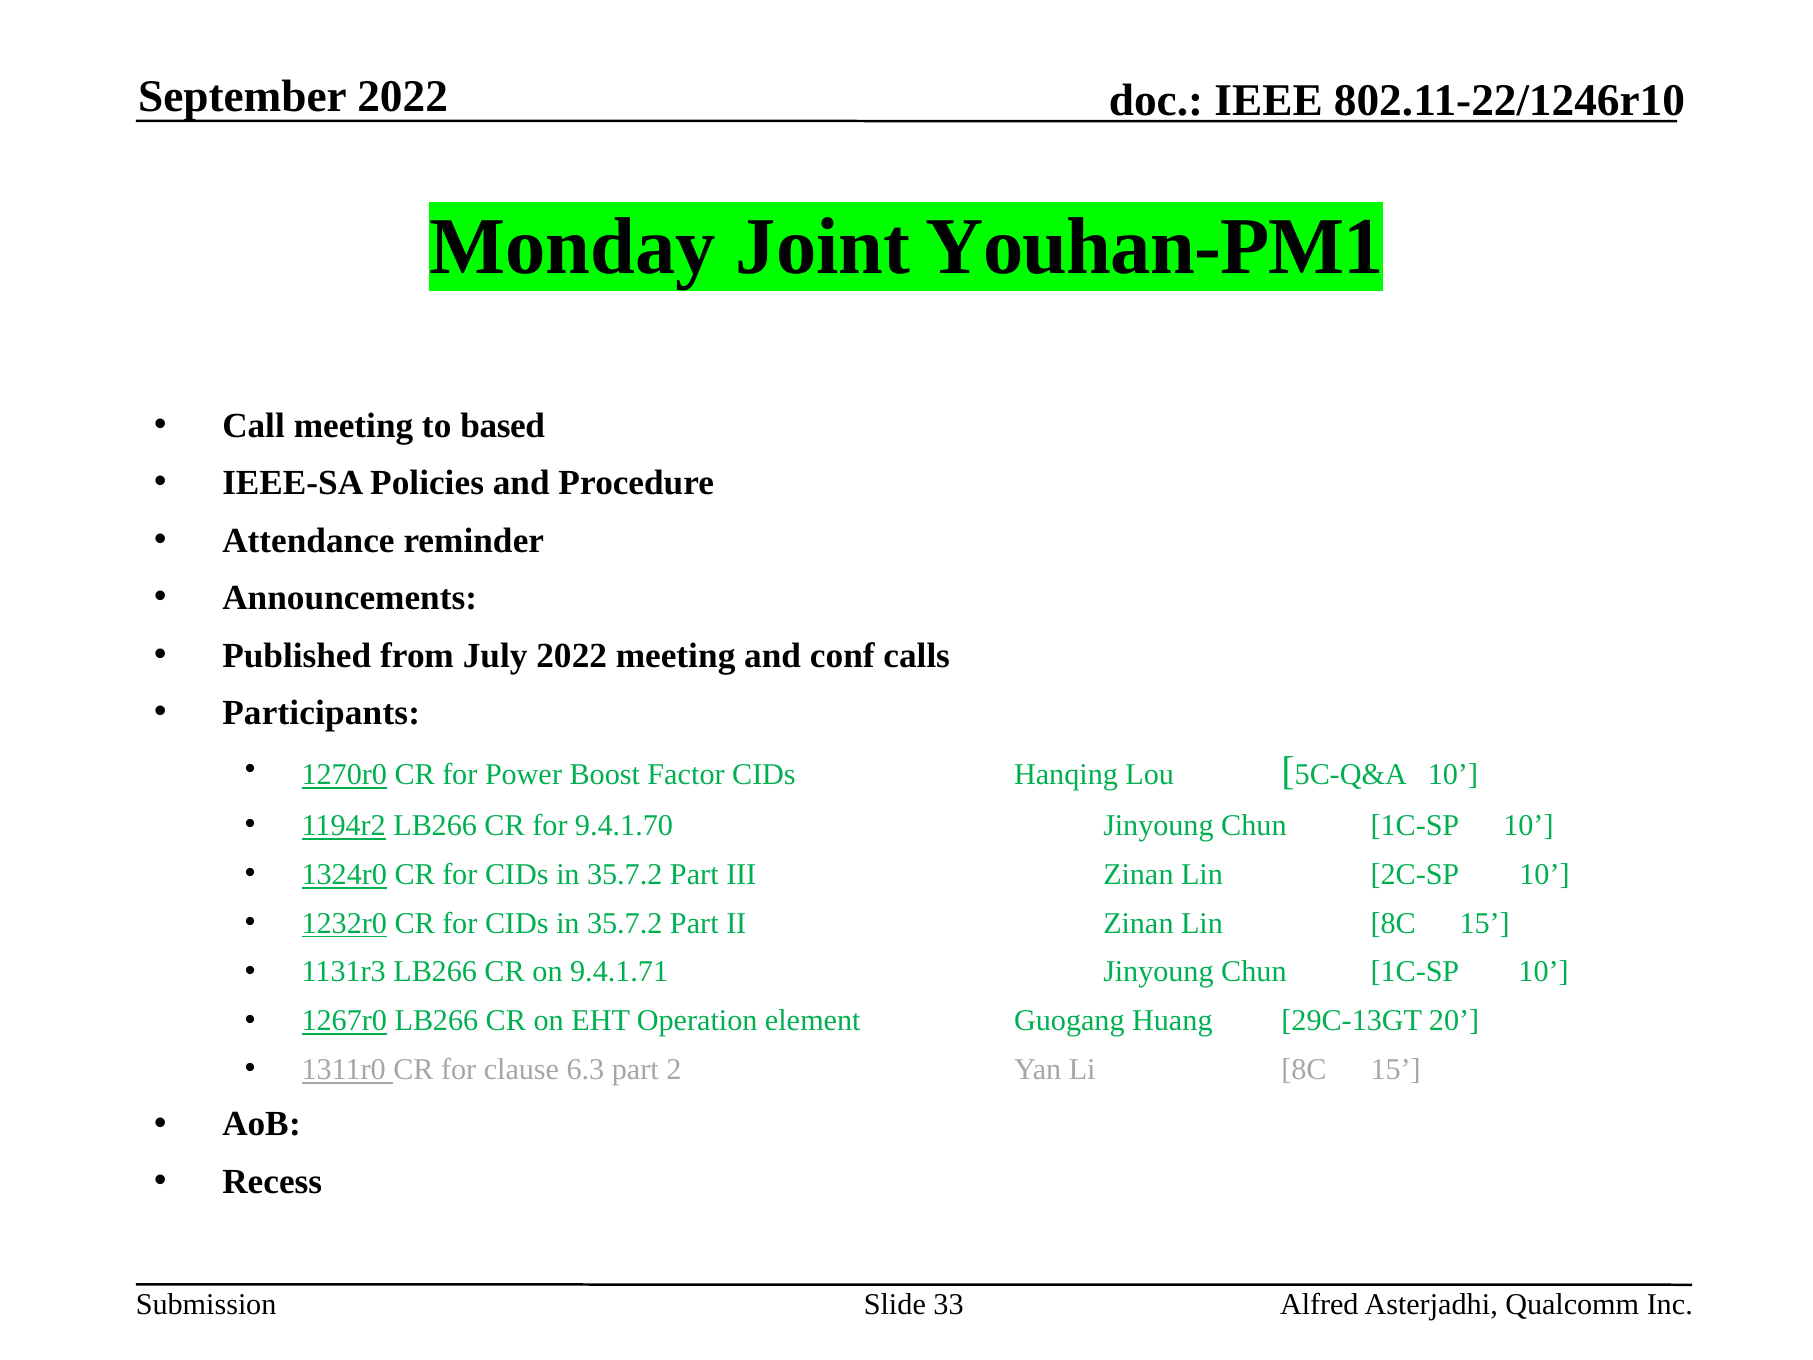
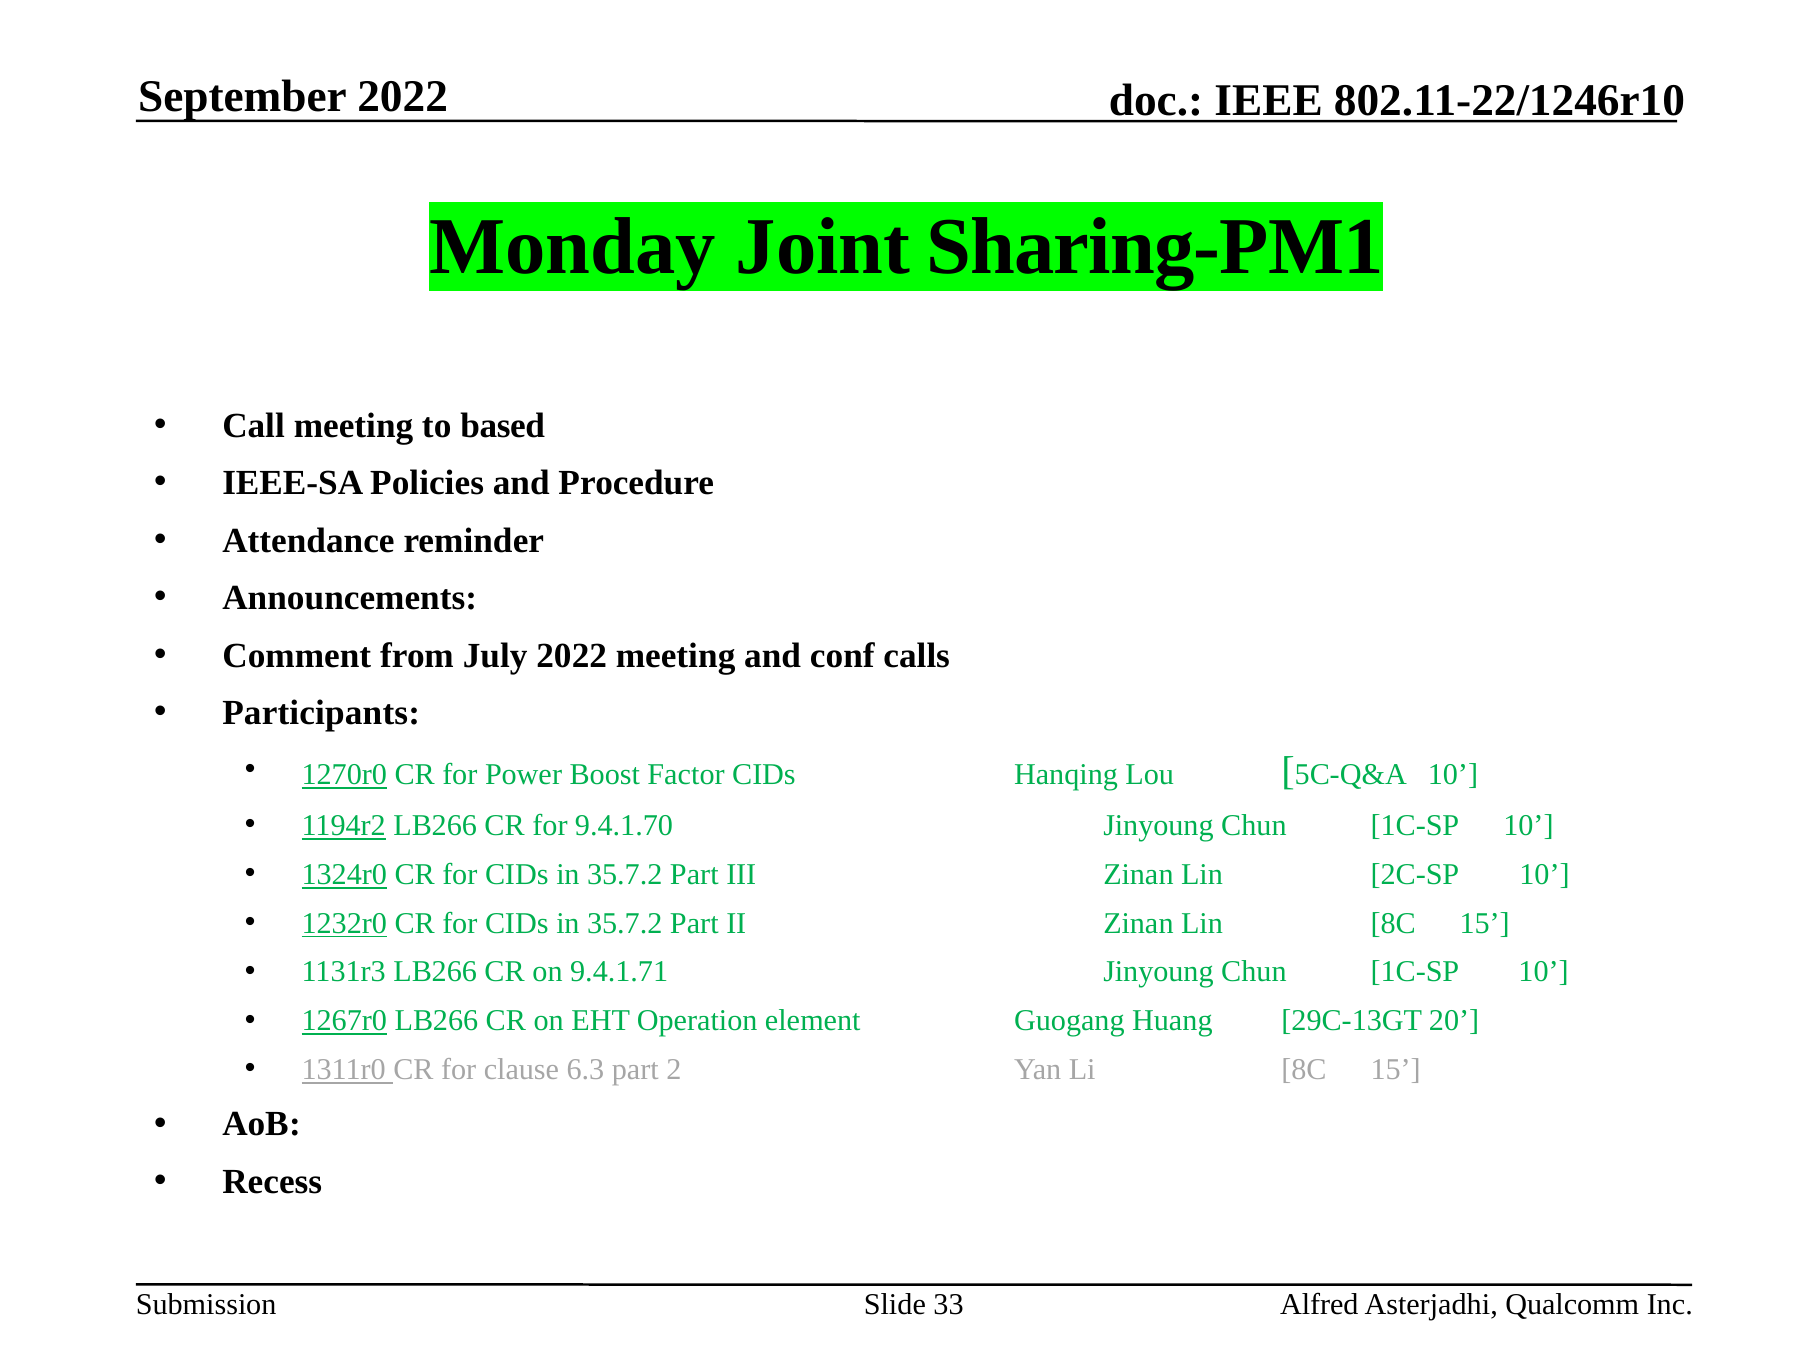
Youhan-PM1: Youhan-PM1 -> Sharing-PM1 (1155, 247)
Published: Published -> Comment (297, 655)
